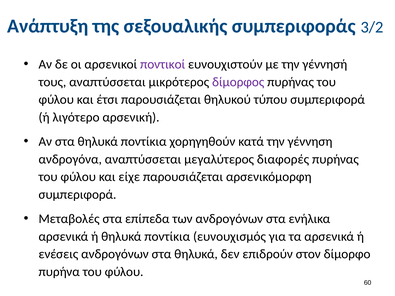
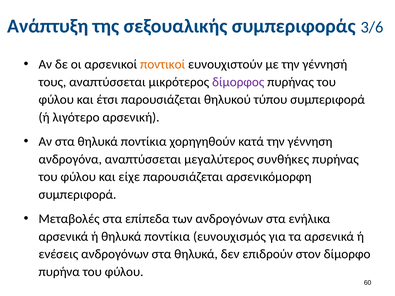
3/2: 3/2 -> 3/6 (372, 27)
ποντικοί colour: purple -> orange (163, 64)
διαφορές: διαφορές -> συνθήκες (283, 159)
